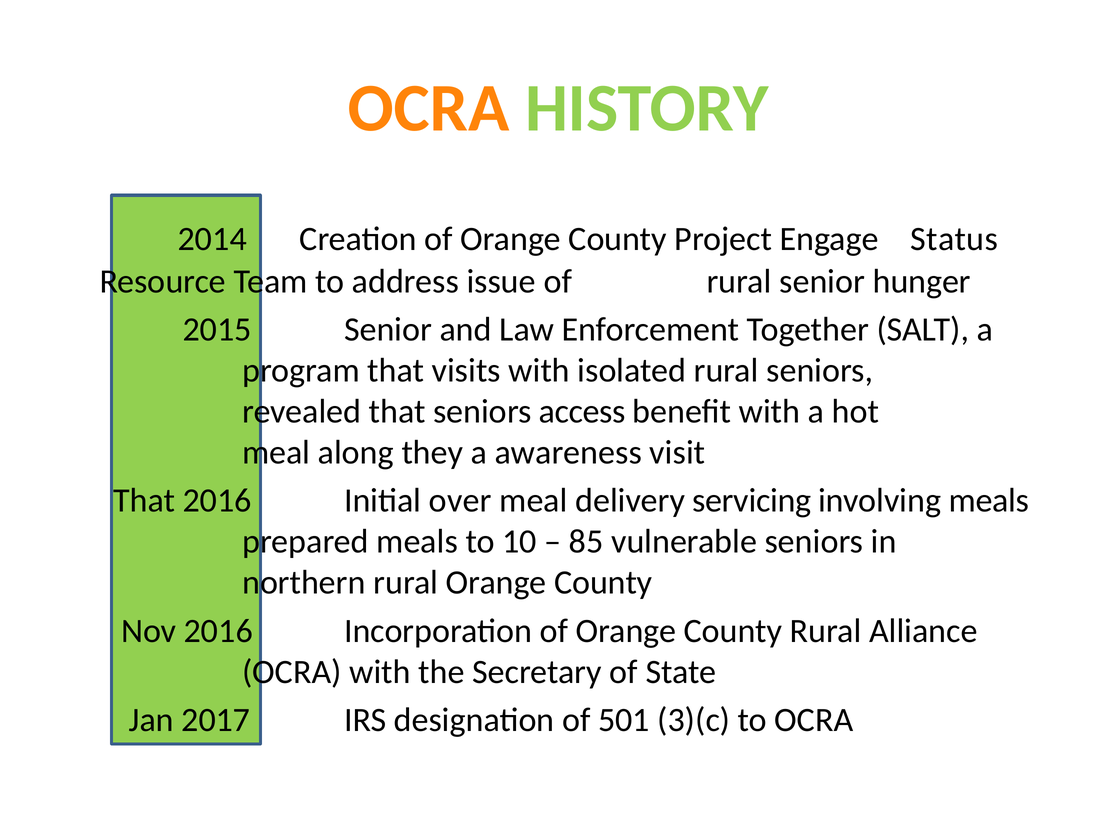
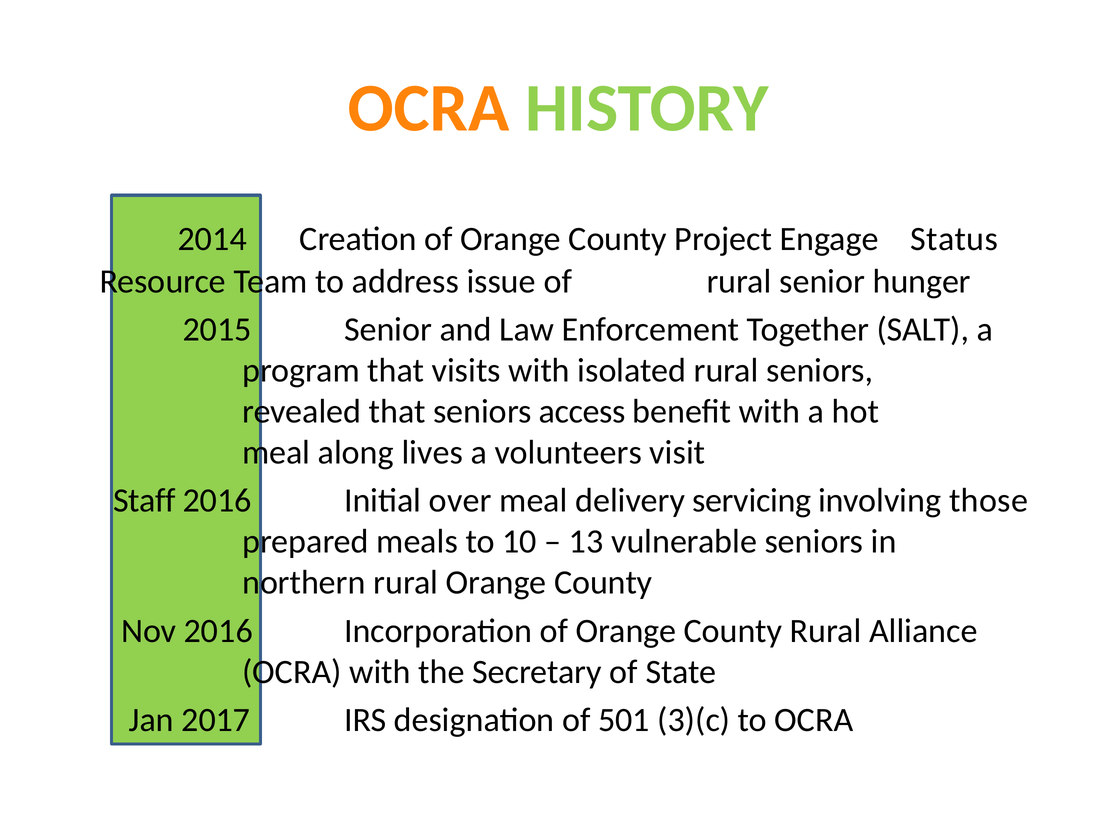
they: they -> lives (432, 452)
awareness: awareness -> volunteers (568, 452)
That: That -> Staff (144, 501)
involving meals: meals -> those (988, 501)
85: 85 -> 13 (586, 542)
